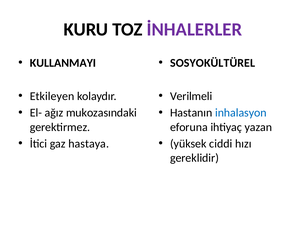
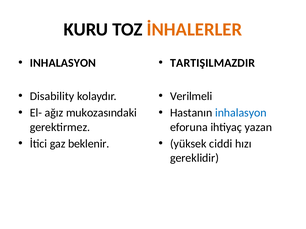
İNHALERLER colour: purple -> orange (194, 30)
KULLANMAYI: KULLANMAYI -> INHALASYON (63, 63)
SOSYOKÜLTÜREL: SOSYOKÜLTÜREL -> TARTIŞILMAZDIR (213, 63)
Etkileyen: Etkileyen -> Disability (52, 96)
hastaya: hastaya -> beklenir (89, 144)
